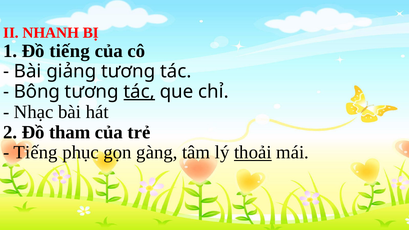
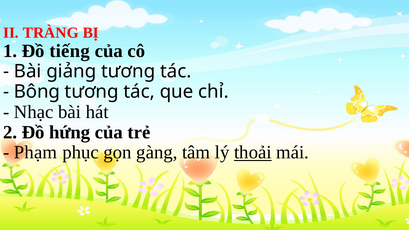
NHANH: NHANH -> TRÀNG (51, 33)
tác underline: present -> none (139, 92)
tham: tham -> hứng (70, 132)
Tiếng: Tiếng -> Phạm (36, 152)
